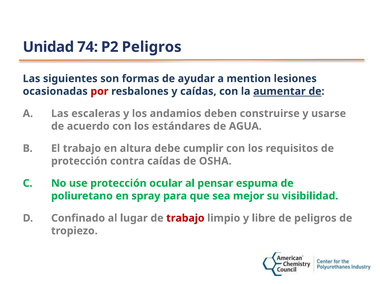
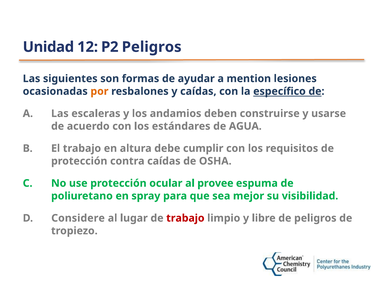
74: 74 -> 12 (88, 47)
por colour: red -> orange (99, 91)
aumentar: aumentar -> específico (279, 91)
pensar: pensar -> provee (215, 183)
Confinado: Confinado -> Considere (78, 218)
